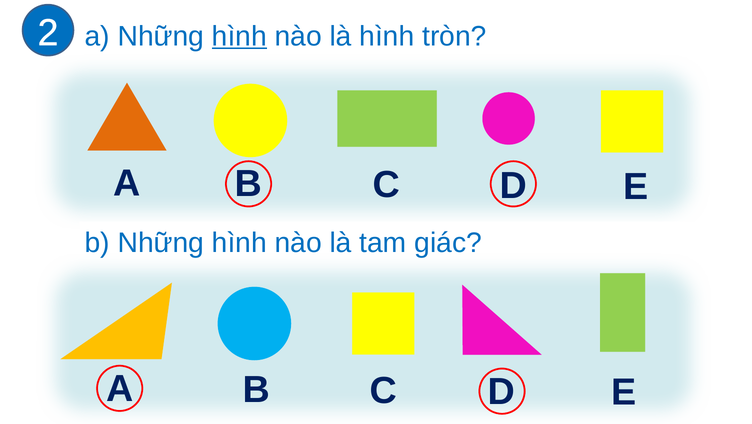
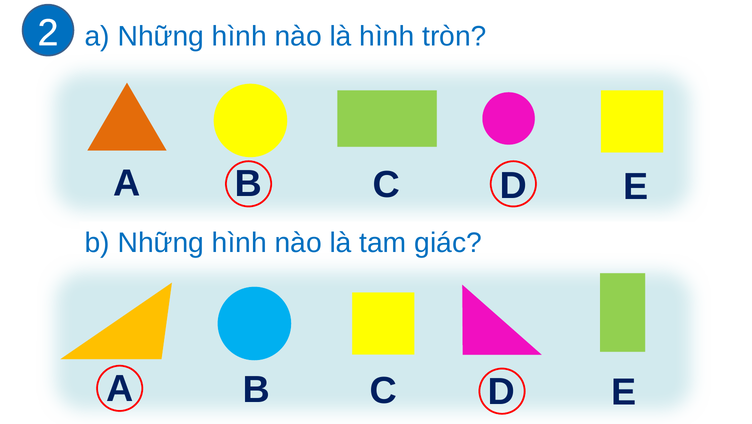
hình underline: present -> none (239, 36)
